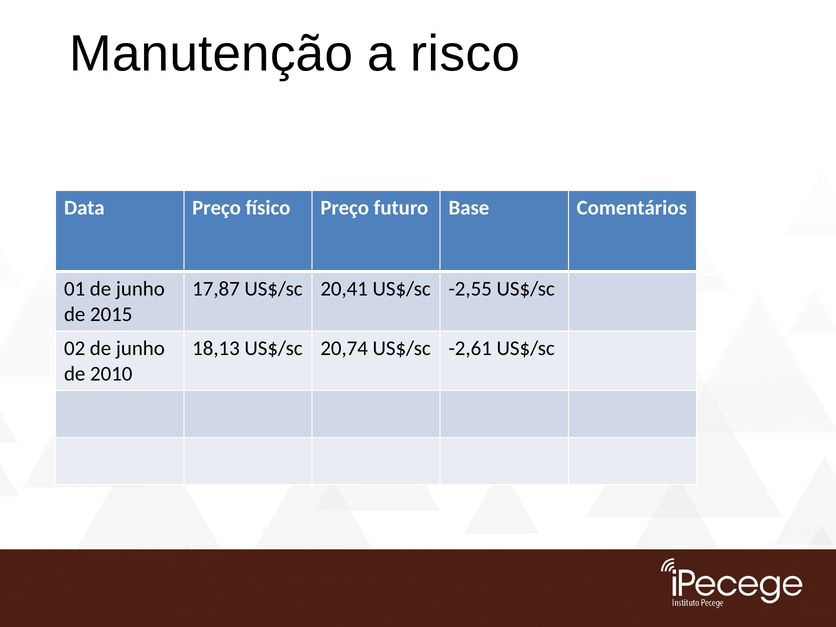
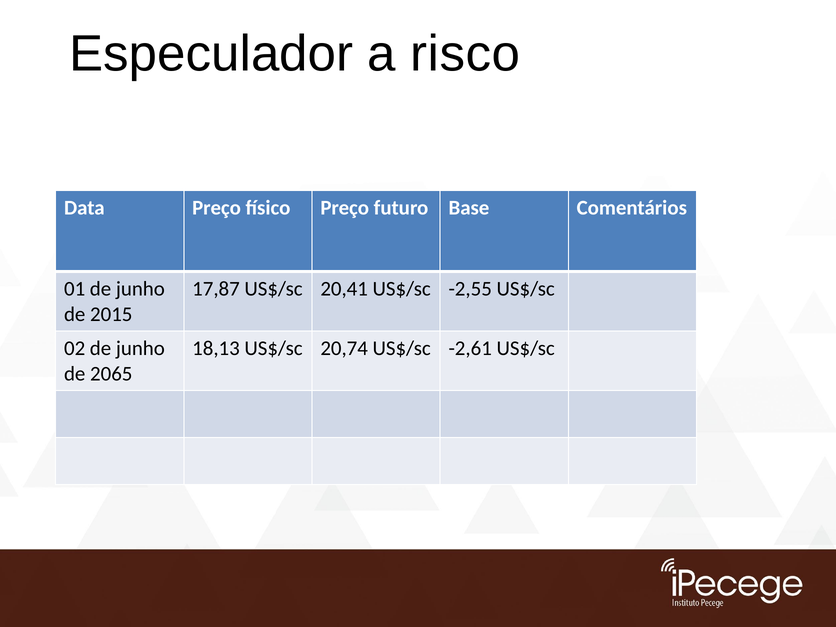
Manutenção: Manutenção -> Especulador (211, 54)
2010: 2010 -> 2065 (111, 374)
